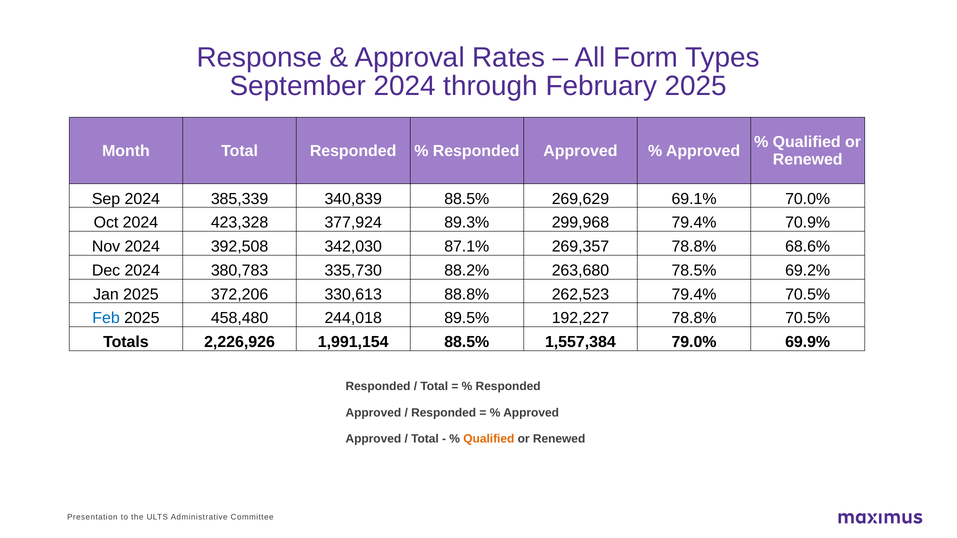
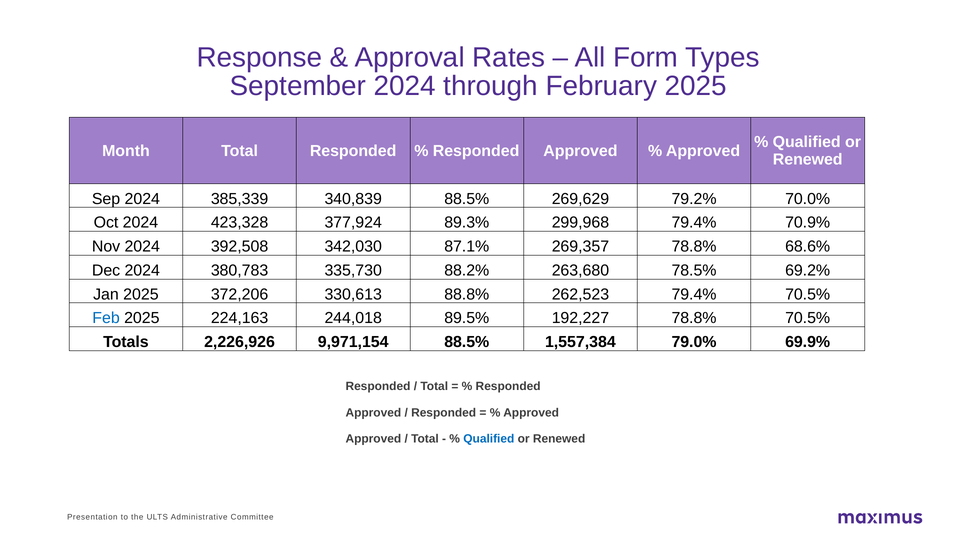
69.1%: 69.1% -> 79.2% (694, 199)
458,480: 458,480 -> 224,163 (240, 318)
1,991,154: 1,991,154 -> 9,971,154 (353, 342)
Qualified colour: orange -> blue (489, 439)
